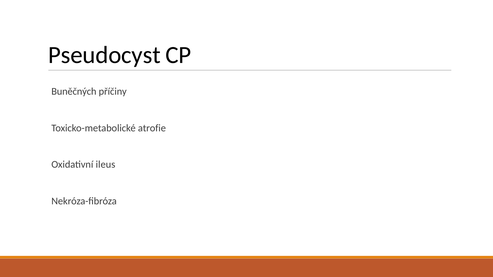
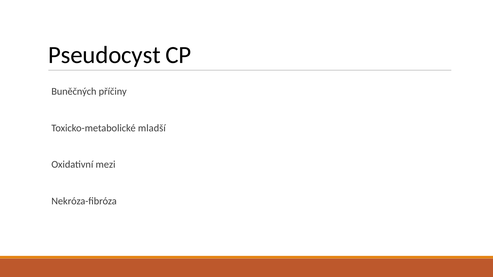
atrofie: atrofie -> mladší (152, 128)
ileus: ileus -> mezi (106, 165)
